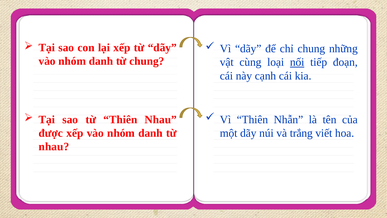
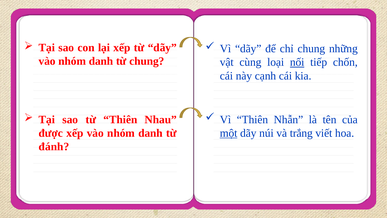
đoạn: đoạn -> chốn (345, 62)
một underline: none -> present (229, 133)
nhau: nhau -> đánh (54, 146)
